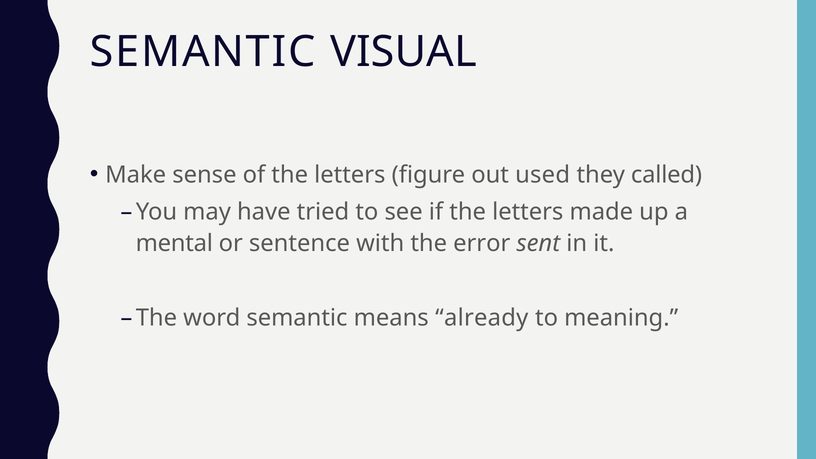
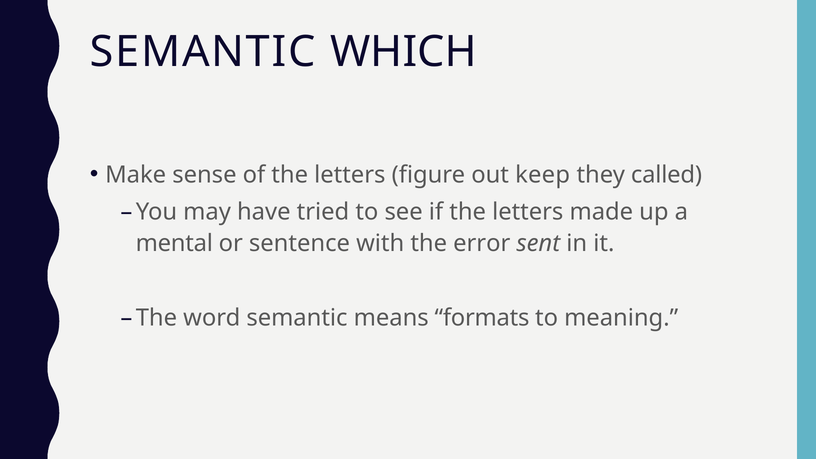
VISUAL: VISUAL -> WHICH (403, 52)
used: used -> keep (543, 175)
already: already -> formats (482, 318)
